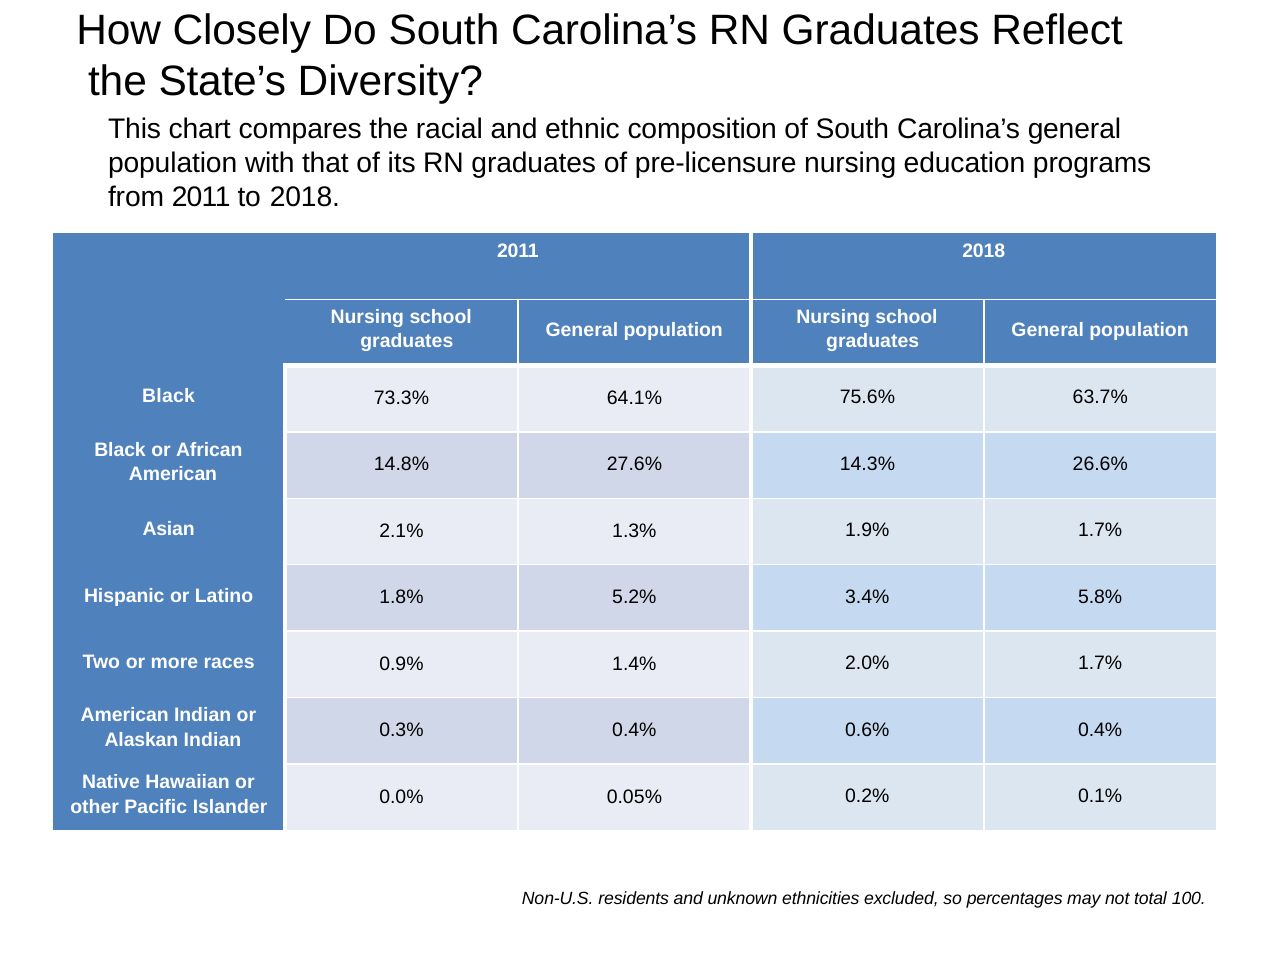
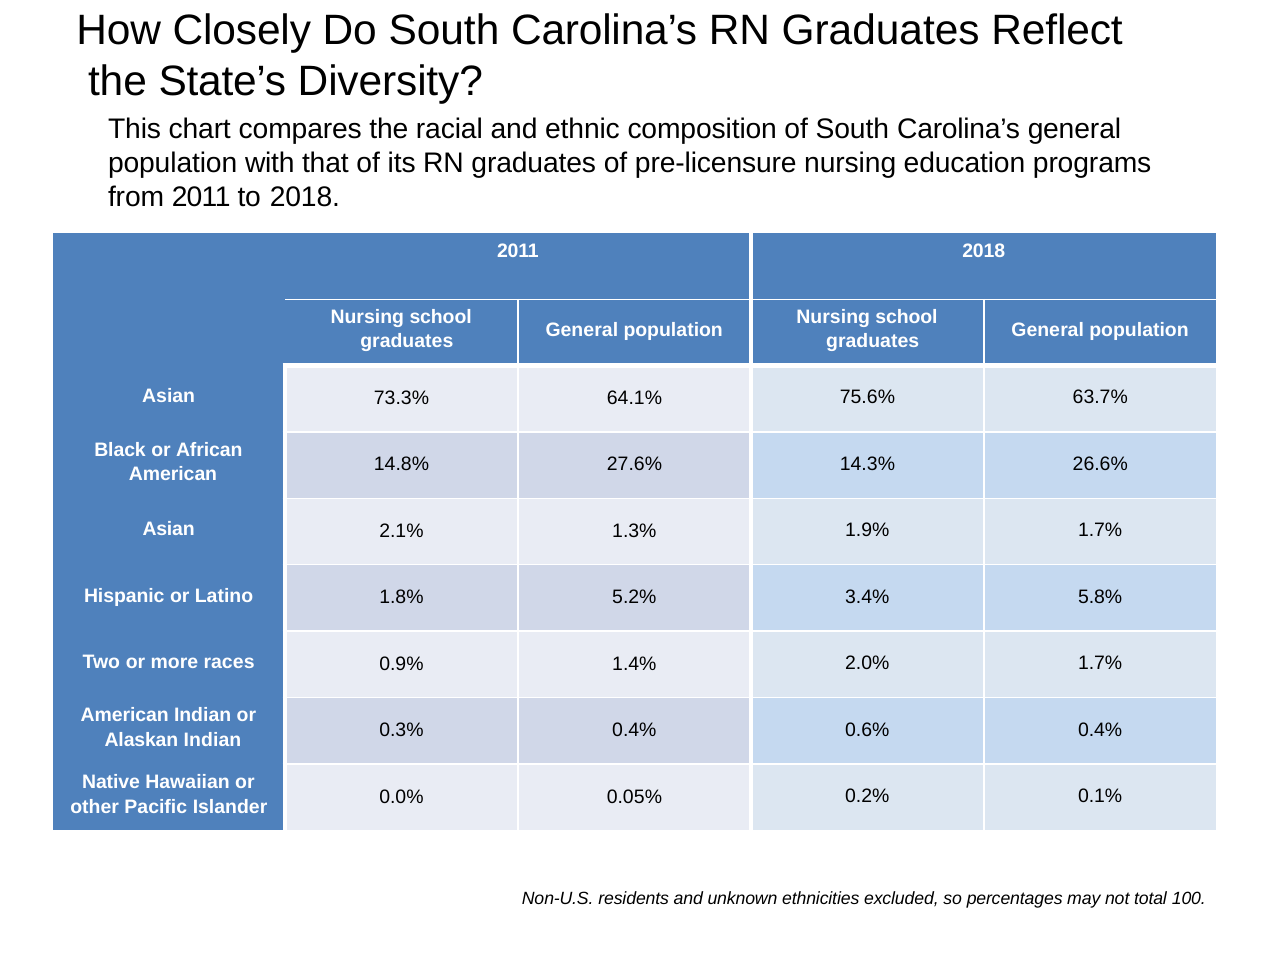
Black: Black -> Asian (169, 396)
